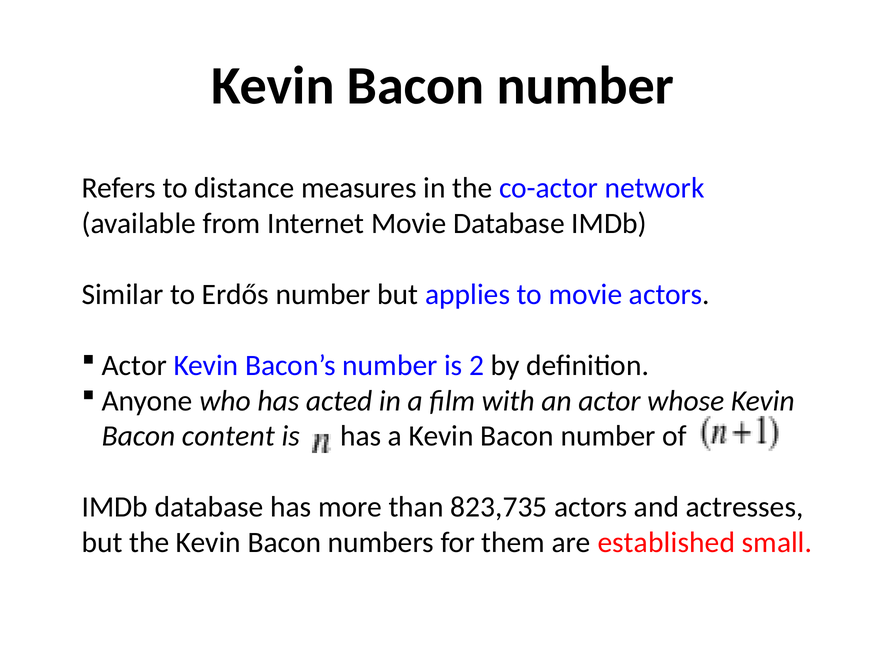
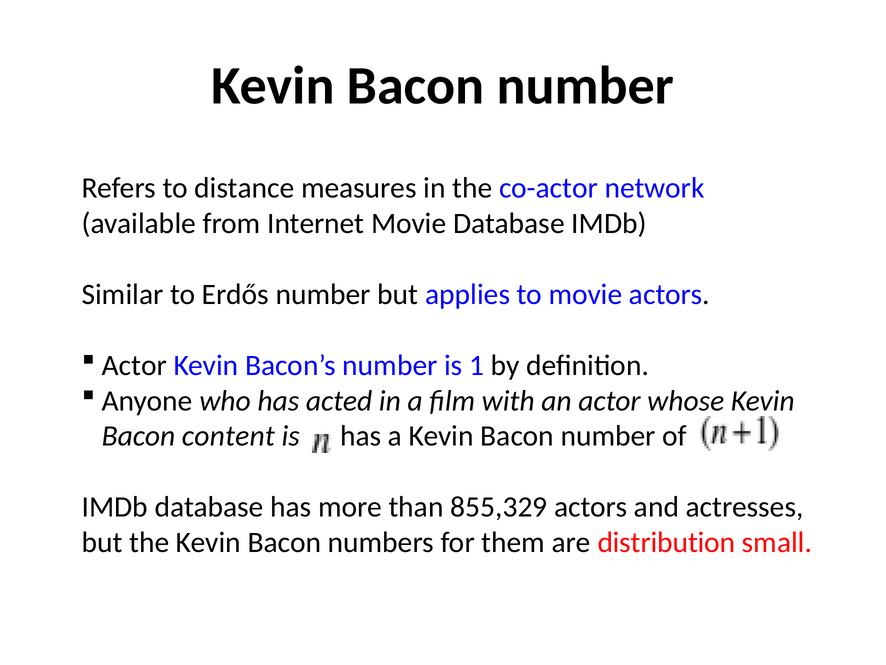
2: 2 -> 1 (477, 365)
823,735: 823,735 -> 855,329 (499, 507)
established: established -> distribution (666, 542)
